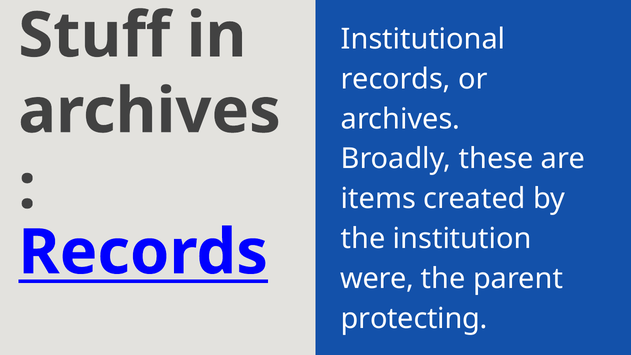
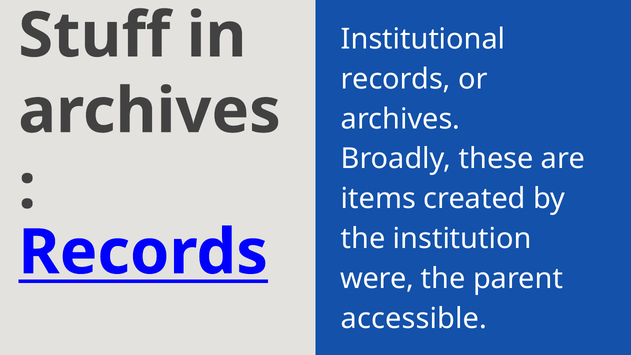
protecting: protecting -> accessible (414, 319)
